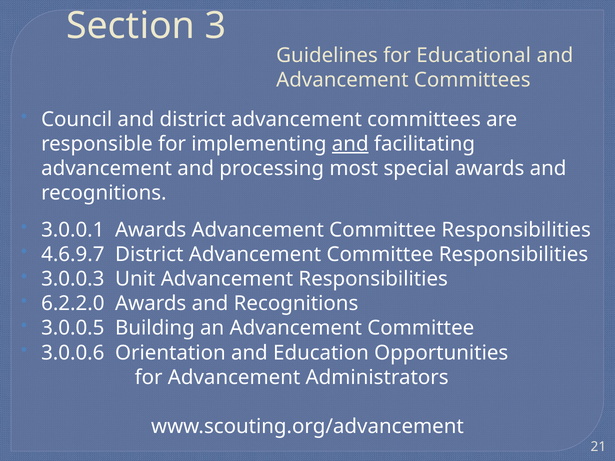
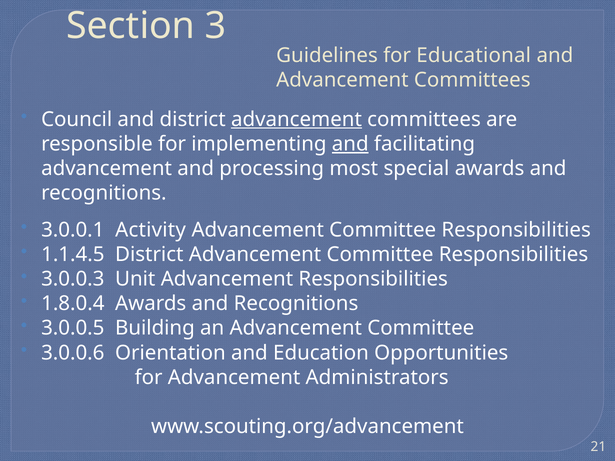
advancement underline: none -> present (296, 119)
3.0.0.1 Awards: Awards -> Activity (151, 230)
4.6.9.7: 4.6.9.7 -> 1.1.4.5 (73, 255)
6.2.2.0: 6.2.2.0 -> 1.8.0.4 (73, 304)
